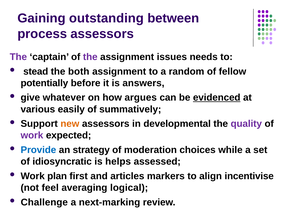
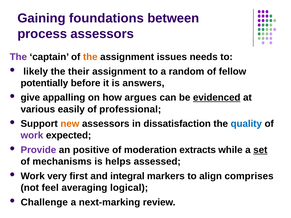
outstanding: outstanding -> foundations (106, 18)
the colour: purple -> orange (90, 57)
stead: stead -> likely (36, 72)
both: both -> their (79, 72)
whatever: whatever -> appalling (64, 98)
summatively: summatively -> professional (130, 109)
developmental: developmental -> dissatisfaction (177, 124)
quality colour: purple -> blue (246, 124)
Provide colour: blue -> purple (38, 150)
strategy: strategy -> positive (91, 150)
choices: choices -> extracts (198, 150)
set underline: none -> present (260, 150)
idiosyncratic: idiosyncratic -> mechanisms (62, 162)
plan: plan -> very (57, 176)
articles: articles -> integral (127, 176)
incentivise: incentivise -> comprises (249, 176)
